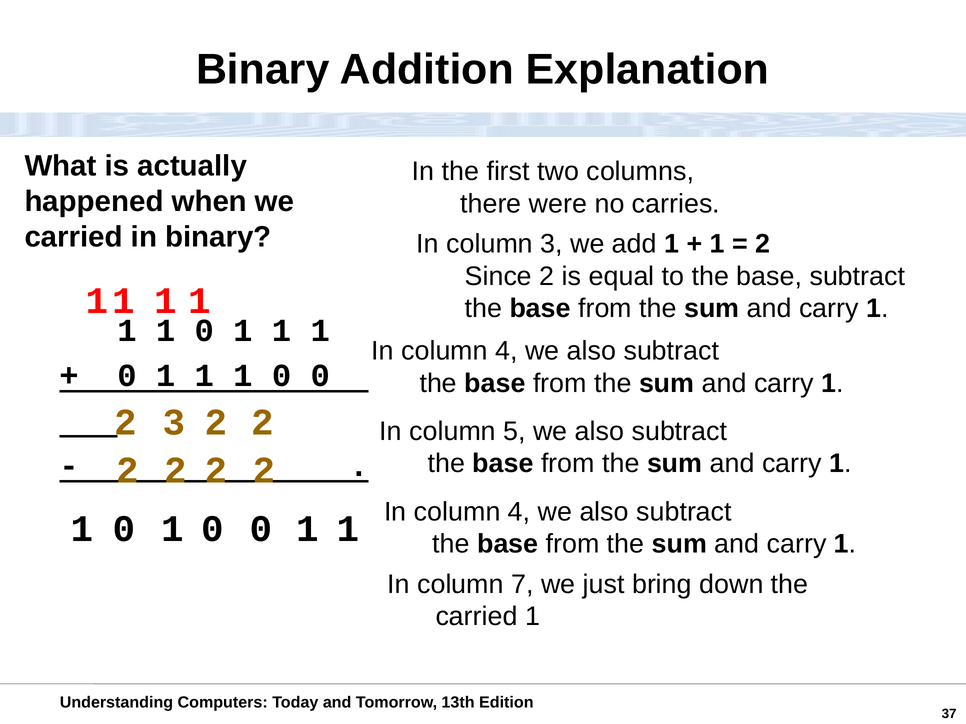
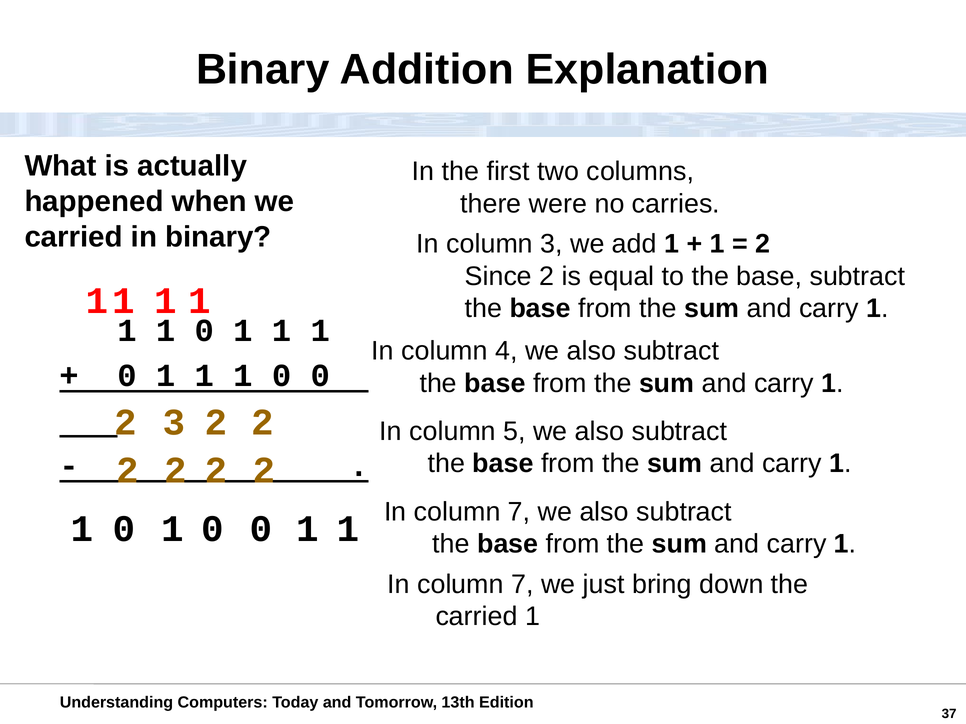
4: 4 -> 7 (519, 512)
